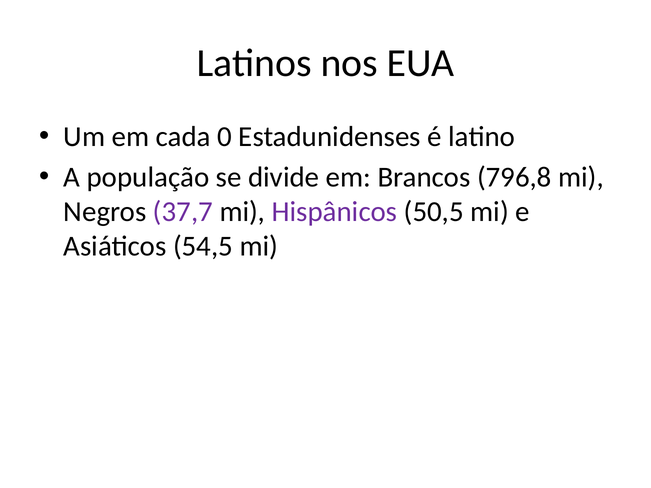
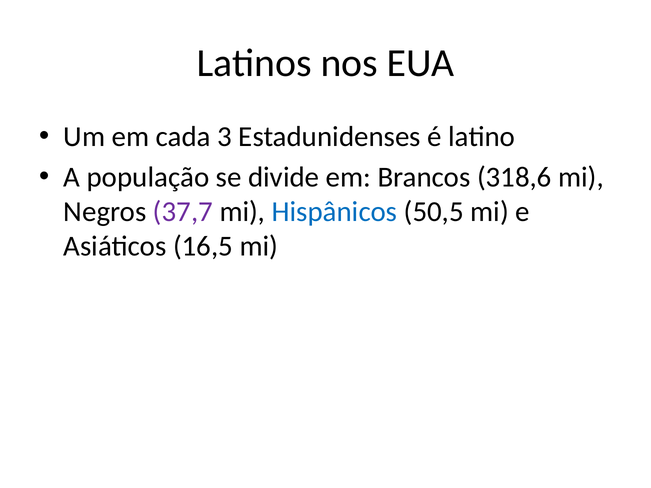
0: 0 -> 3 (225, 137)
796,8: 796,8 -> 318,6 (514, 177)
Hispânicos colour: purple -> blue (335, 212)
54,5: 54,5 -> 16,5 (203, 247)
